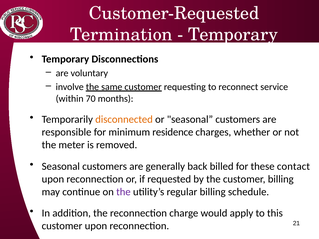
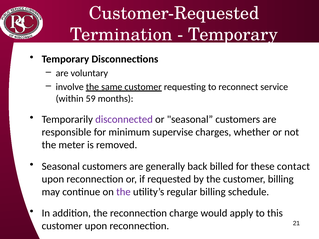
70: 70 -> 59 (91, 99)
disconnected colour: orange -> purple (124, 120)
residence: residence -> supervise (173, 132)
